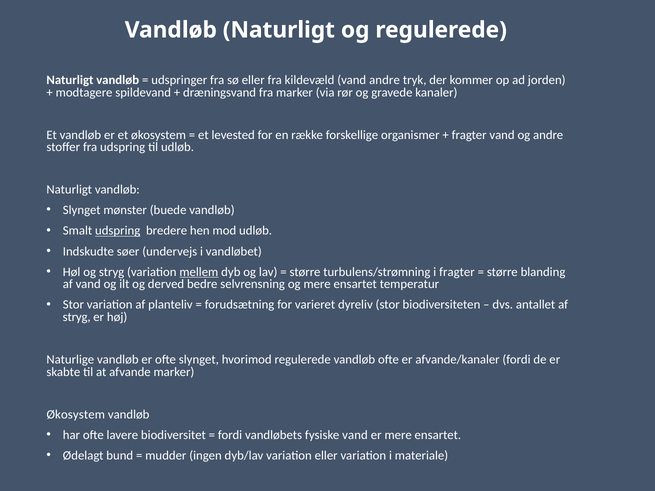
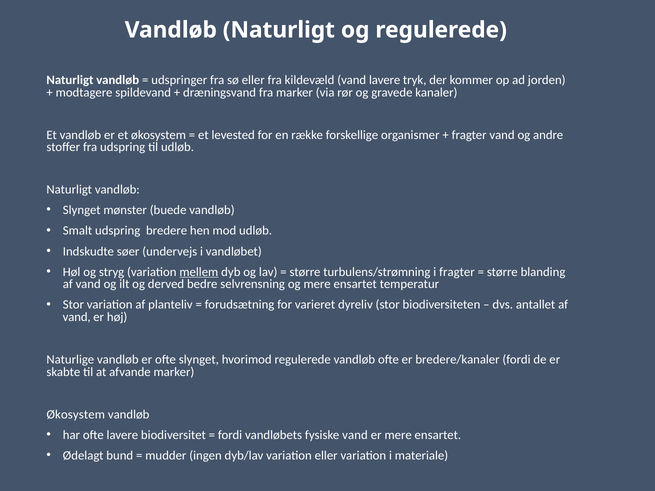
vand andre: andre -> lavere (385, 80)
udspring underline: present -> none (118, 231)
stryg: stryg -> vand (77, 317)
afvande/kanaler: afvande/kanaler -> bredere/kanaler (458, 360)
